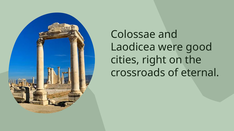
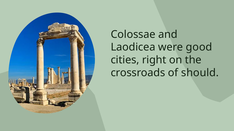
eternal: eternal -> should (200, 73)
